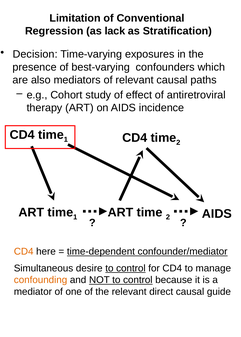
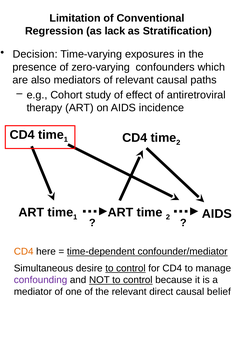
best-varying: best-varying -> zero-varying (101, 67)
confounding colour: orange -> purple (41, 280)
guide: guide -> belief (219, 292)
